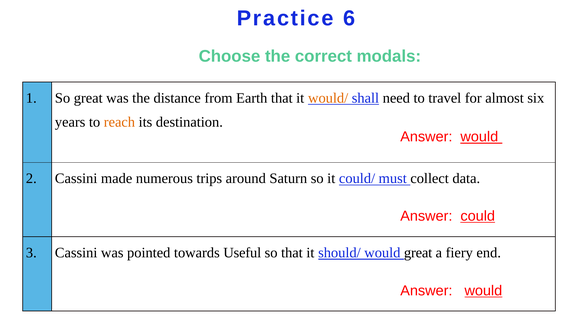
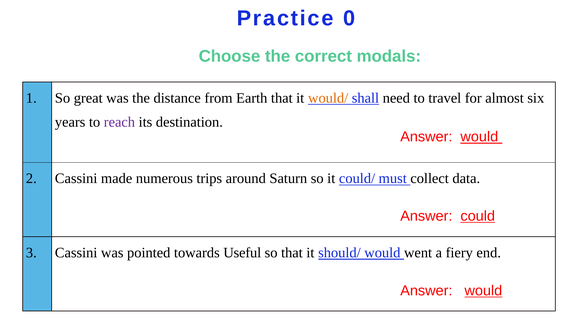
6: 6 -> 0 (349, 18)
reach colour: orange -> purple (119, 122)
would great: great -> went (418, 253)
